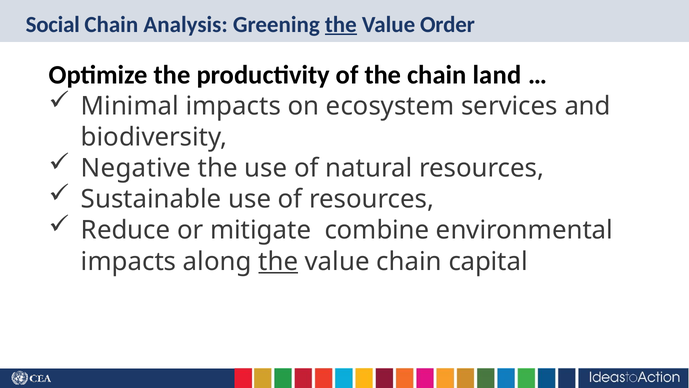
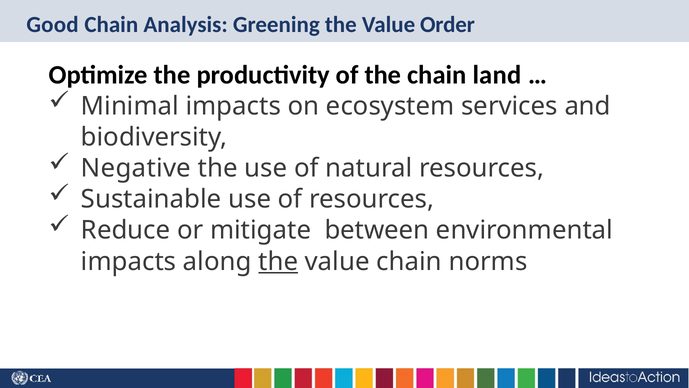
Social: Social -> Good (53, 25)
the underline: present -> none (341, 25)
combine: combine -> between (377, 230)
capital: capital -> norms (488, 261)
